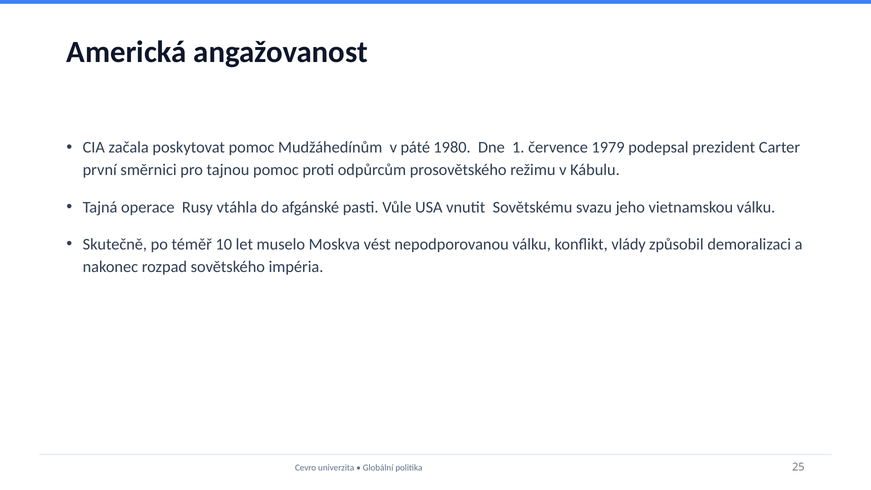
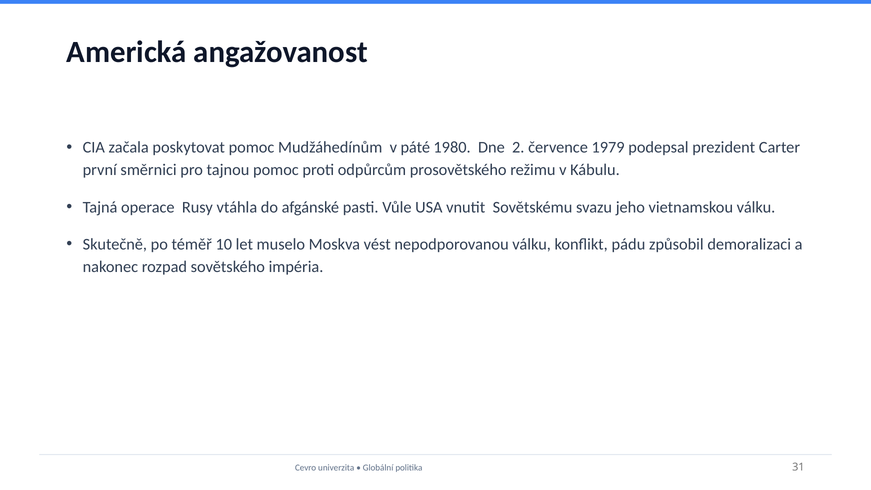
1: 1 -> 2 (518, 148)
vlády: vlády -> pádu (628, 244)
25: 25 -> 31 (798, 467)
